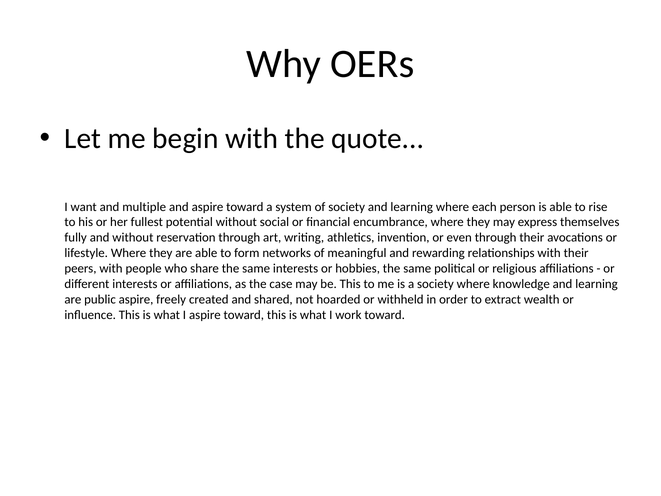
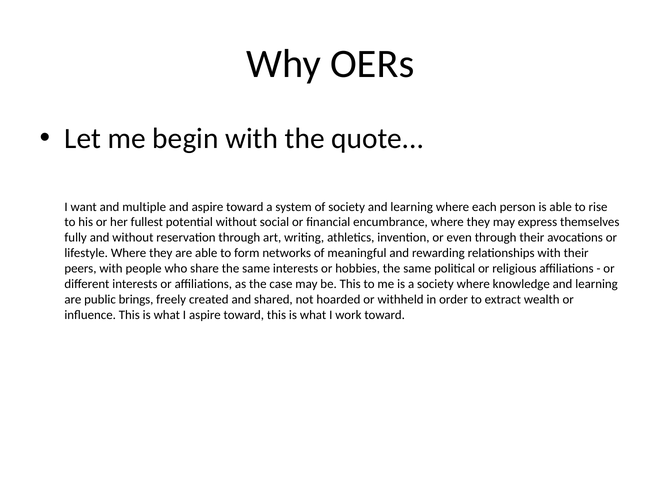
public aspire: aspire -> brings (136, 299)
